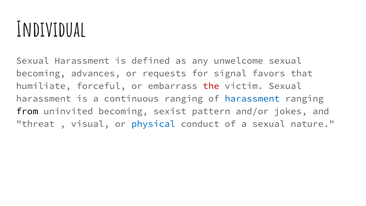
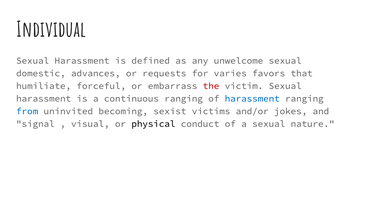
becoming: becoming -> domestic (41, 73)
signal: signal -> varies (230, 73)
from colour: black -> blue (27, 111)
pattern: pattern -> victims (211, 111)
threat: threat -> signal (35, 124)
physical colour: blue -> black (153, 124)
